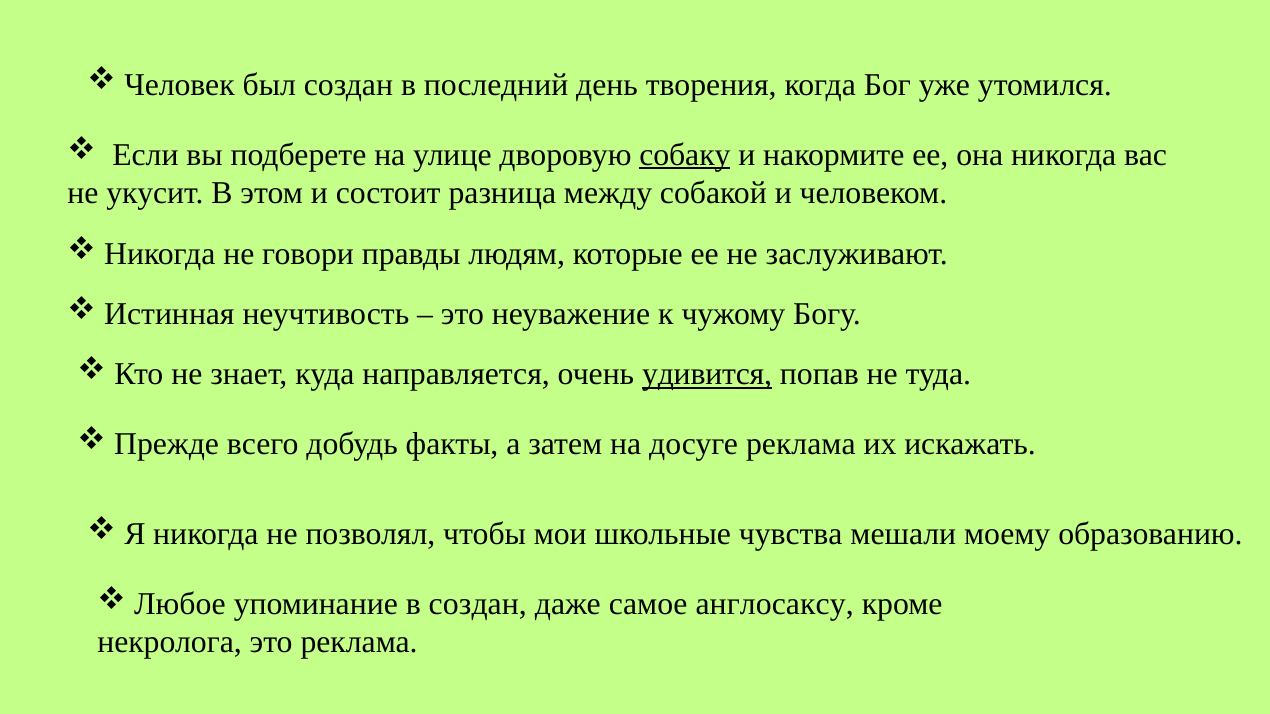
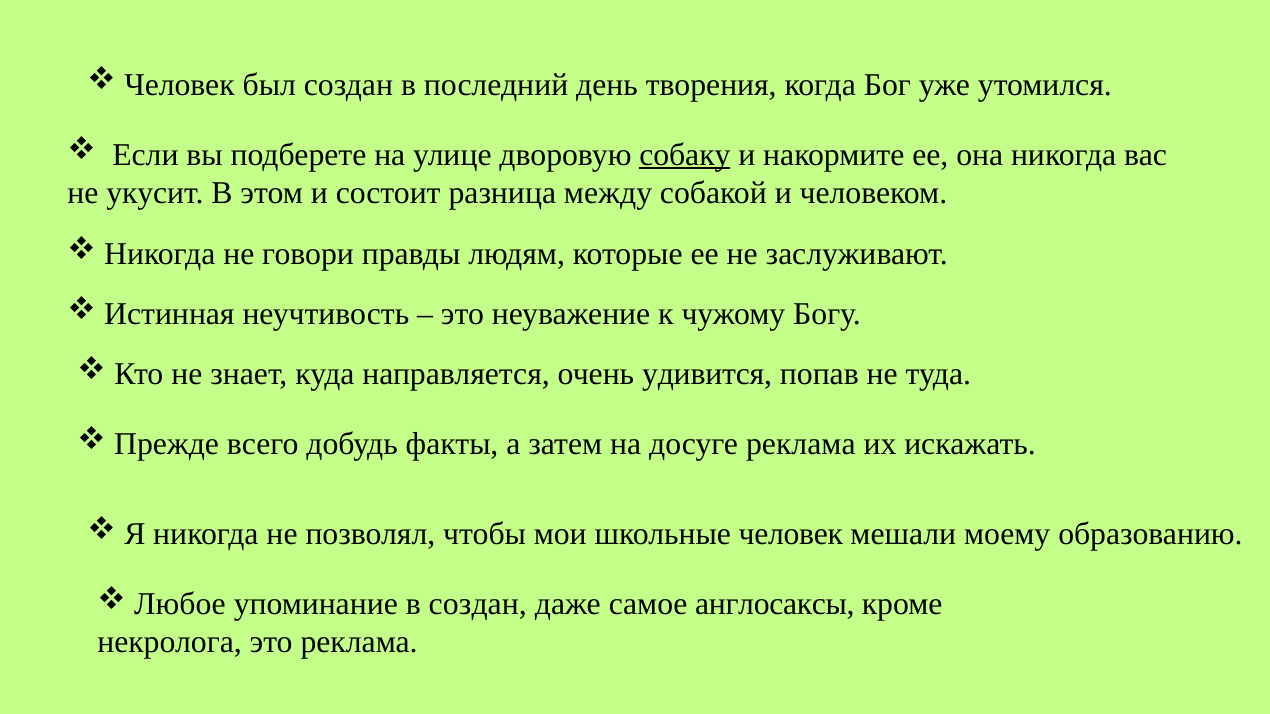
удивится underline: present -> none (707, 375)
школьные чувства: чувства -> человек (791, 535)
англосаксу: англосаксу -> англосаксы (775, 605)
